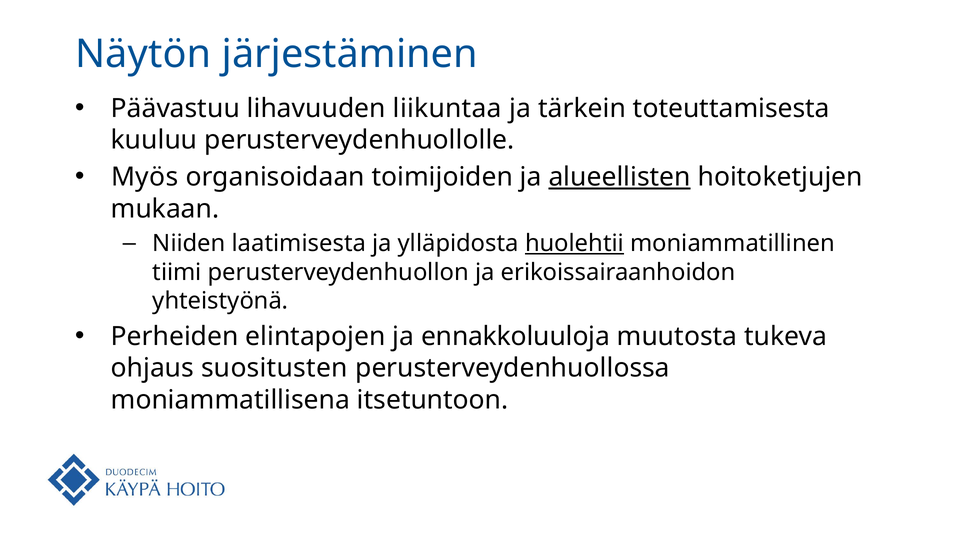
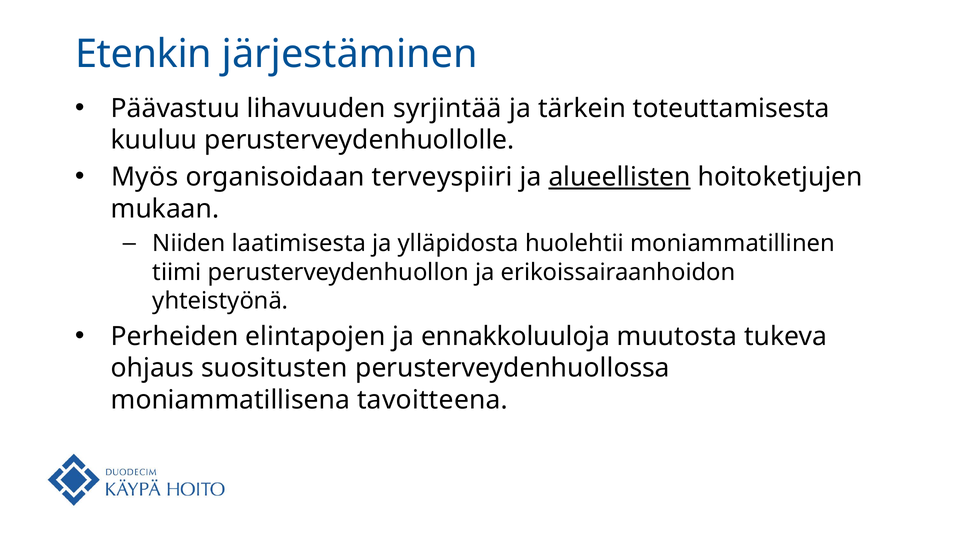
Näytön: Näytön -> Etenkin (144, 54)
liikuntaa: liikuntaa -> syrjintää (447, 108)
toimijoiden: toimijoiden -> terveyspiiri (442, 177)
huolehtii underline: present -> none (575, 244)
itsetuntoon: itsetuntoon -> tavoitteena (433, 400)
